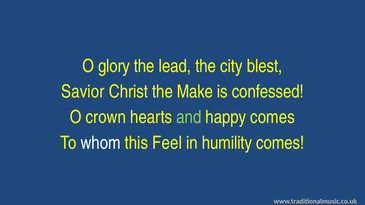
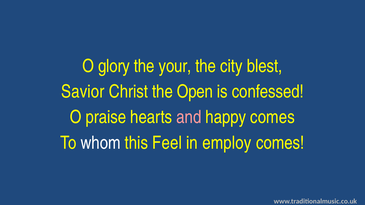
lead: lead -> your (175, 66)
Make: Make -> Open (195, 92)
crown: crown -> praise (106, 117)
and colour: light green -> pink (189, 117)
humility: humility -> employ (227, 143)
